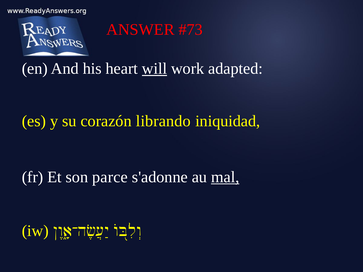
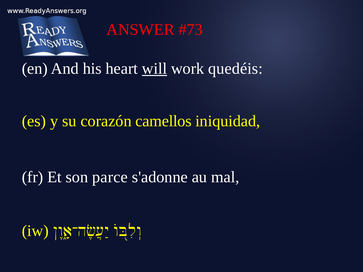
adapted: adapted -> quedéis (236, 69)
librando: librando -> camellos (163, 121)
mal underline: present -> none (225, 177)
